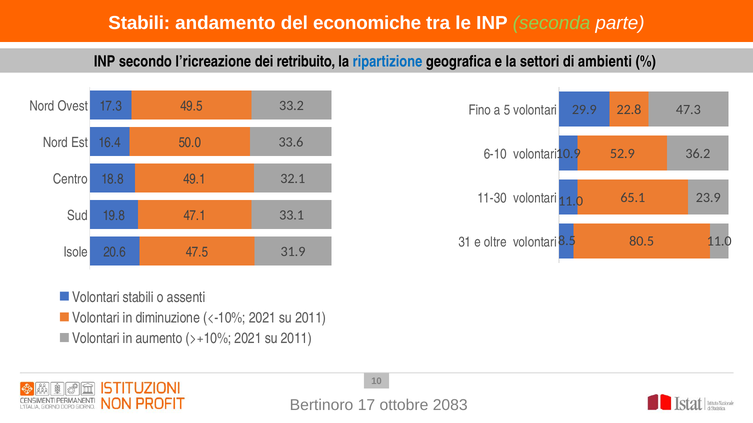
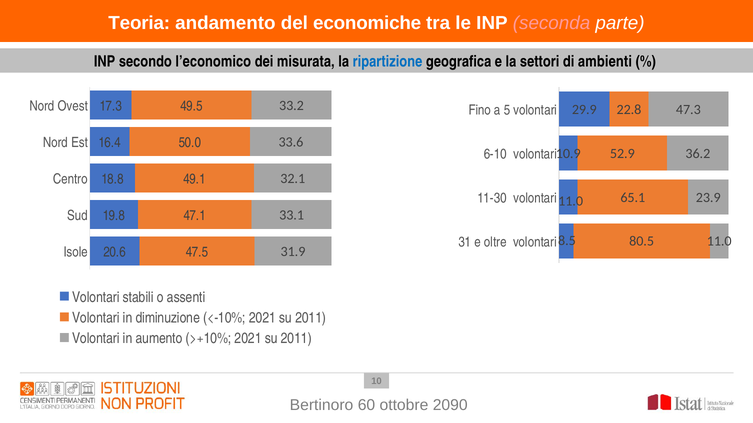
Stabili: Stabili -> Teoria (139, 23)
seconda colour: light green -> pink (552, 23)
l’ricreazione: l’ricreazione -> l’economico (213, 62)
retribuito: retribuito -> misurata (306, 62)
17: 17 -> 60 (366, 406)
2083: 2083 -> 2090 (450, 406)
